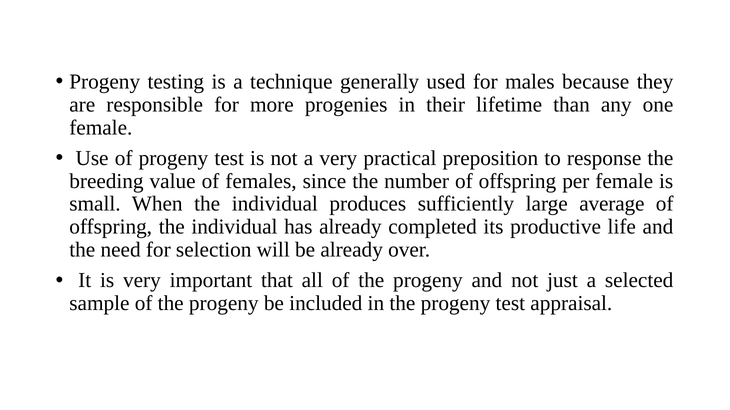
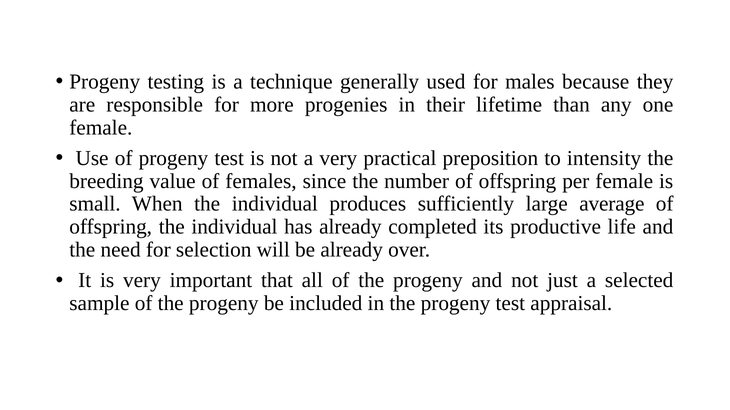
response: response -> intensity (604, 158)
